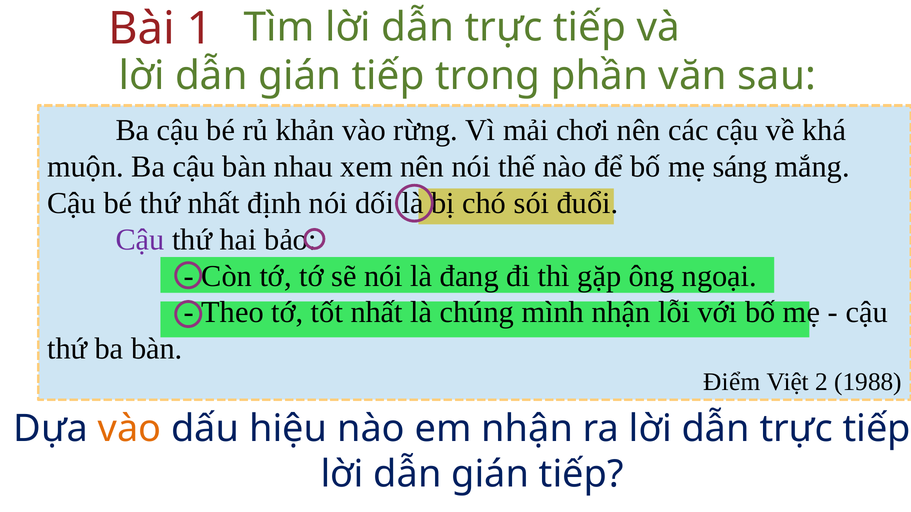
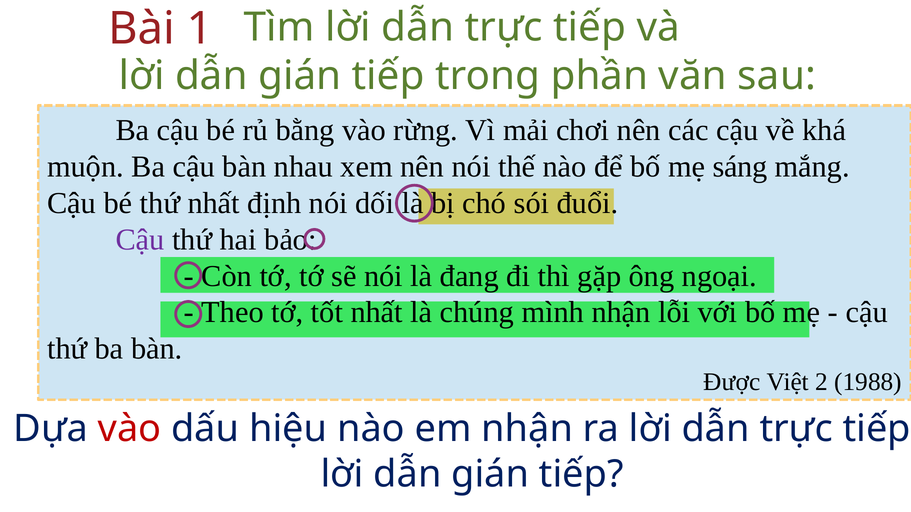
khản: khản -> bằng (305, 131)
Điểm: Điểm -> Được (732, 382)
vào colour: orange -> red (130, 429)
